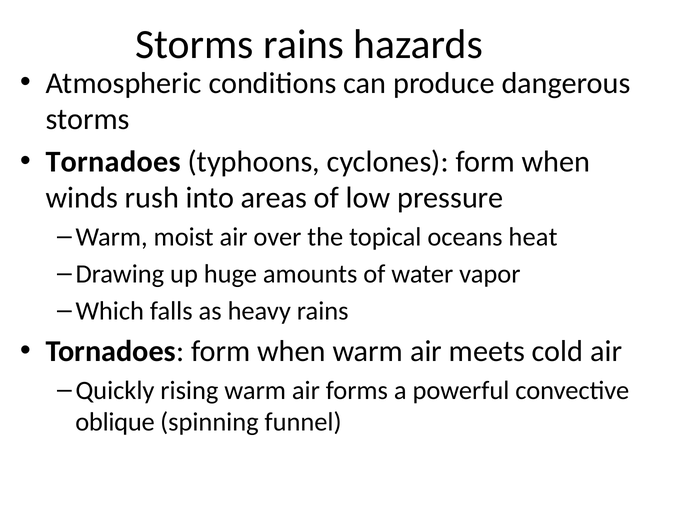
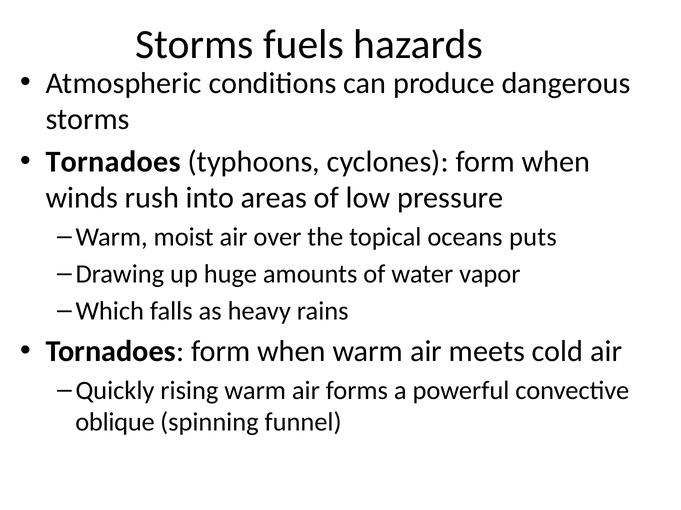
Storms rains: rains -> fuels (304, 45)
heat: heat -> puts (533, 237)
